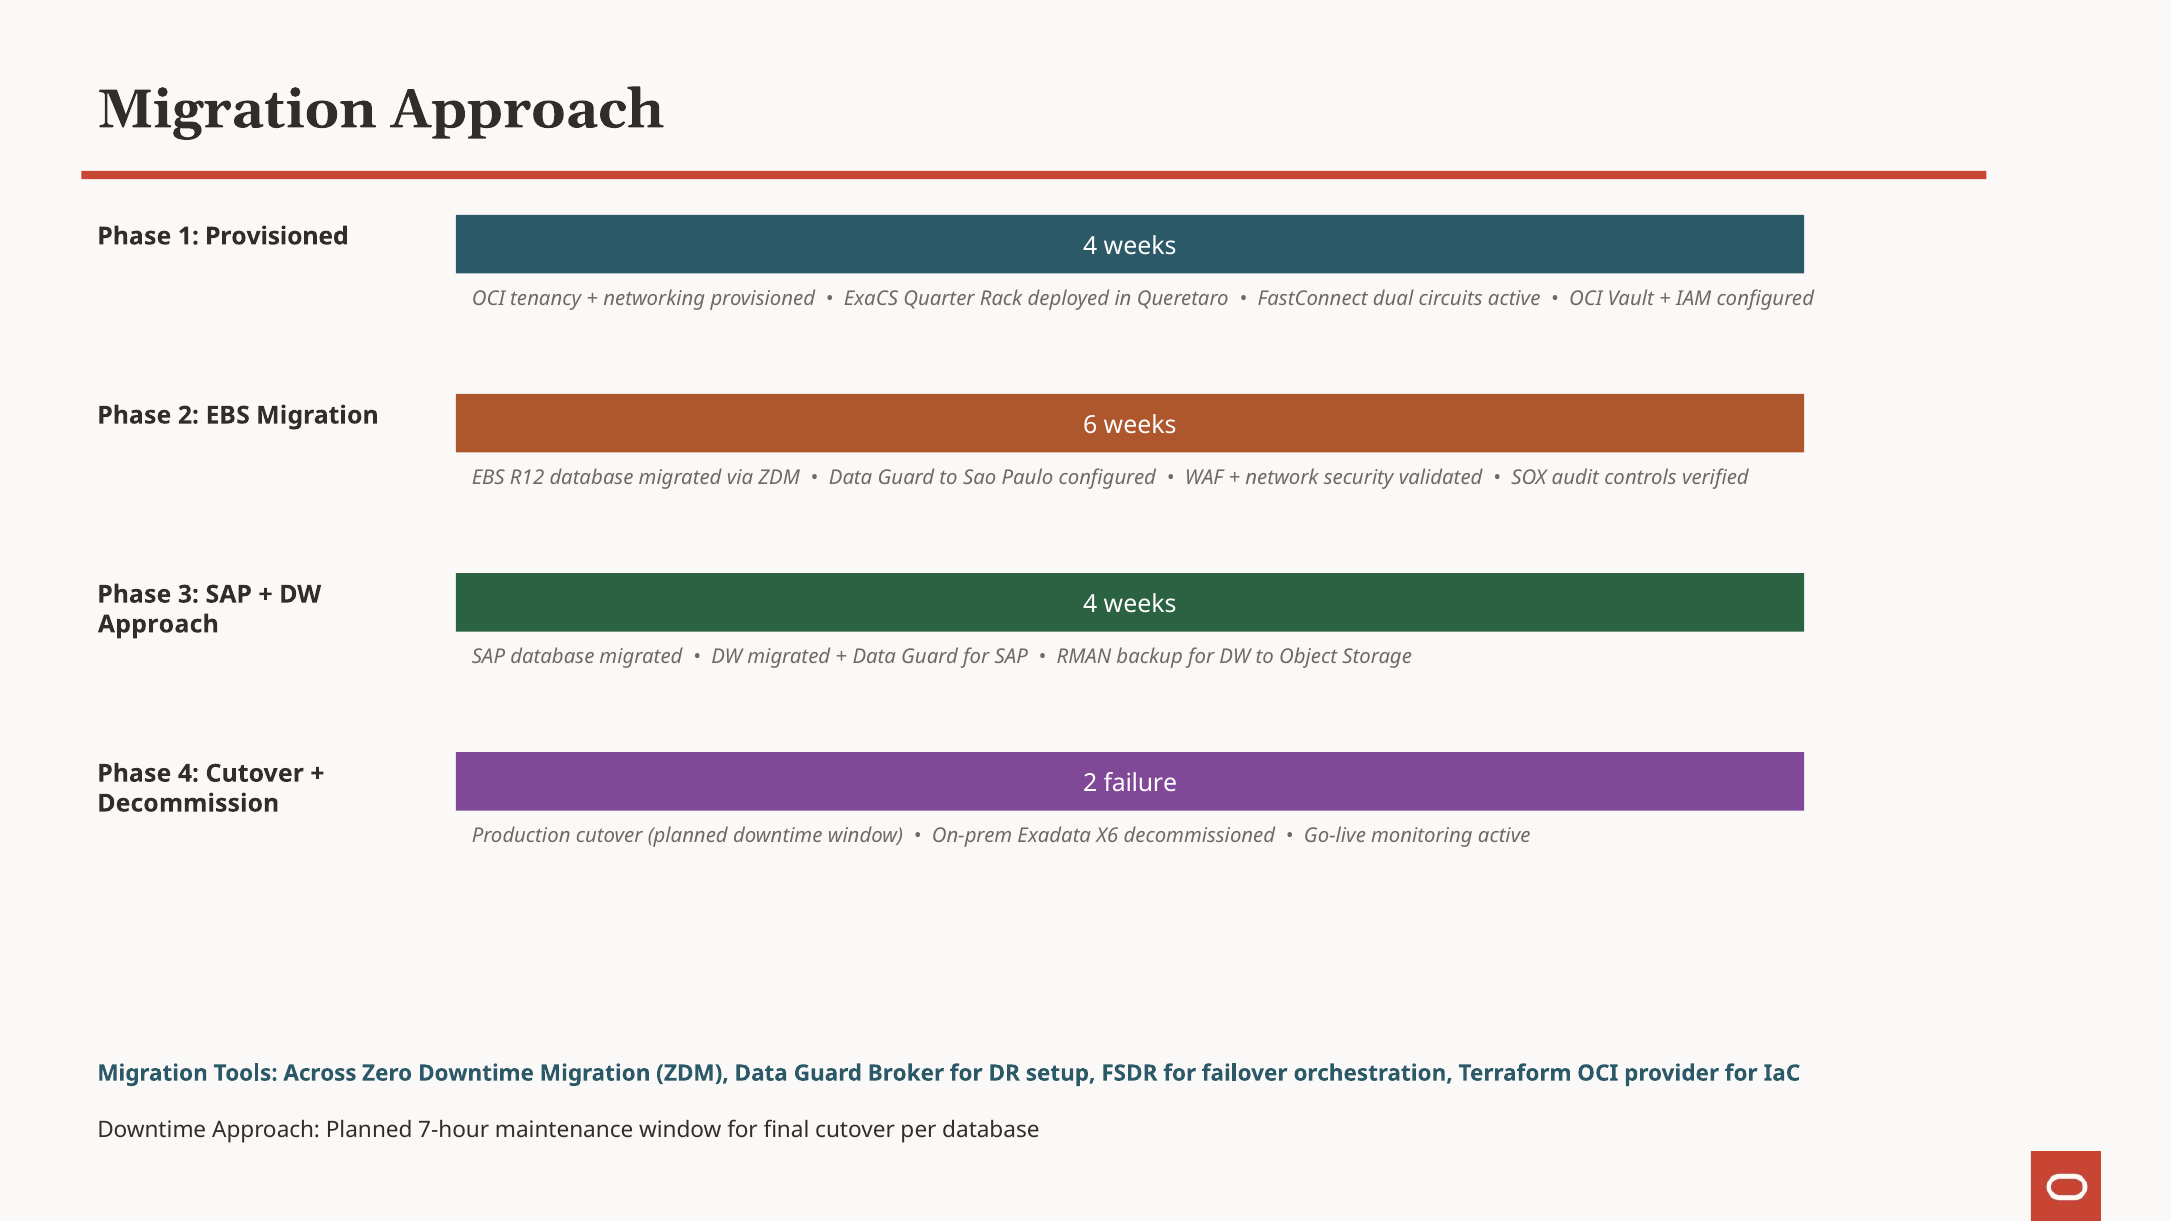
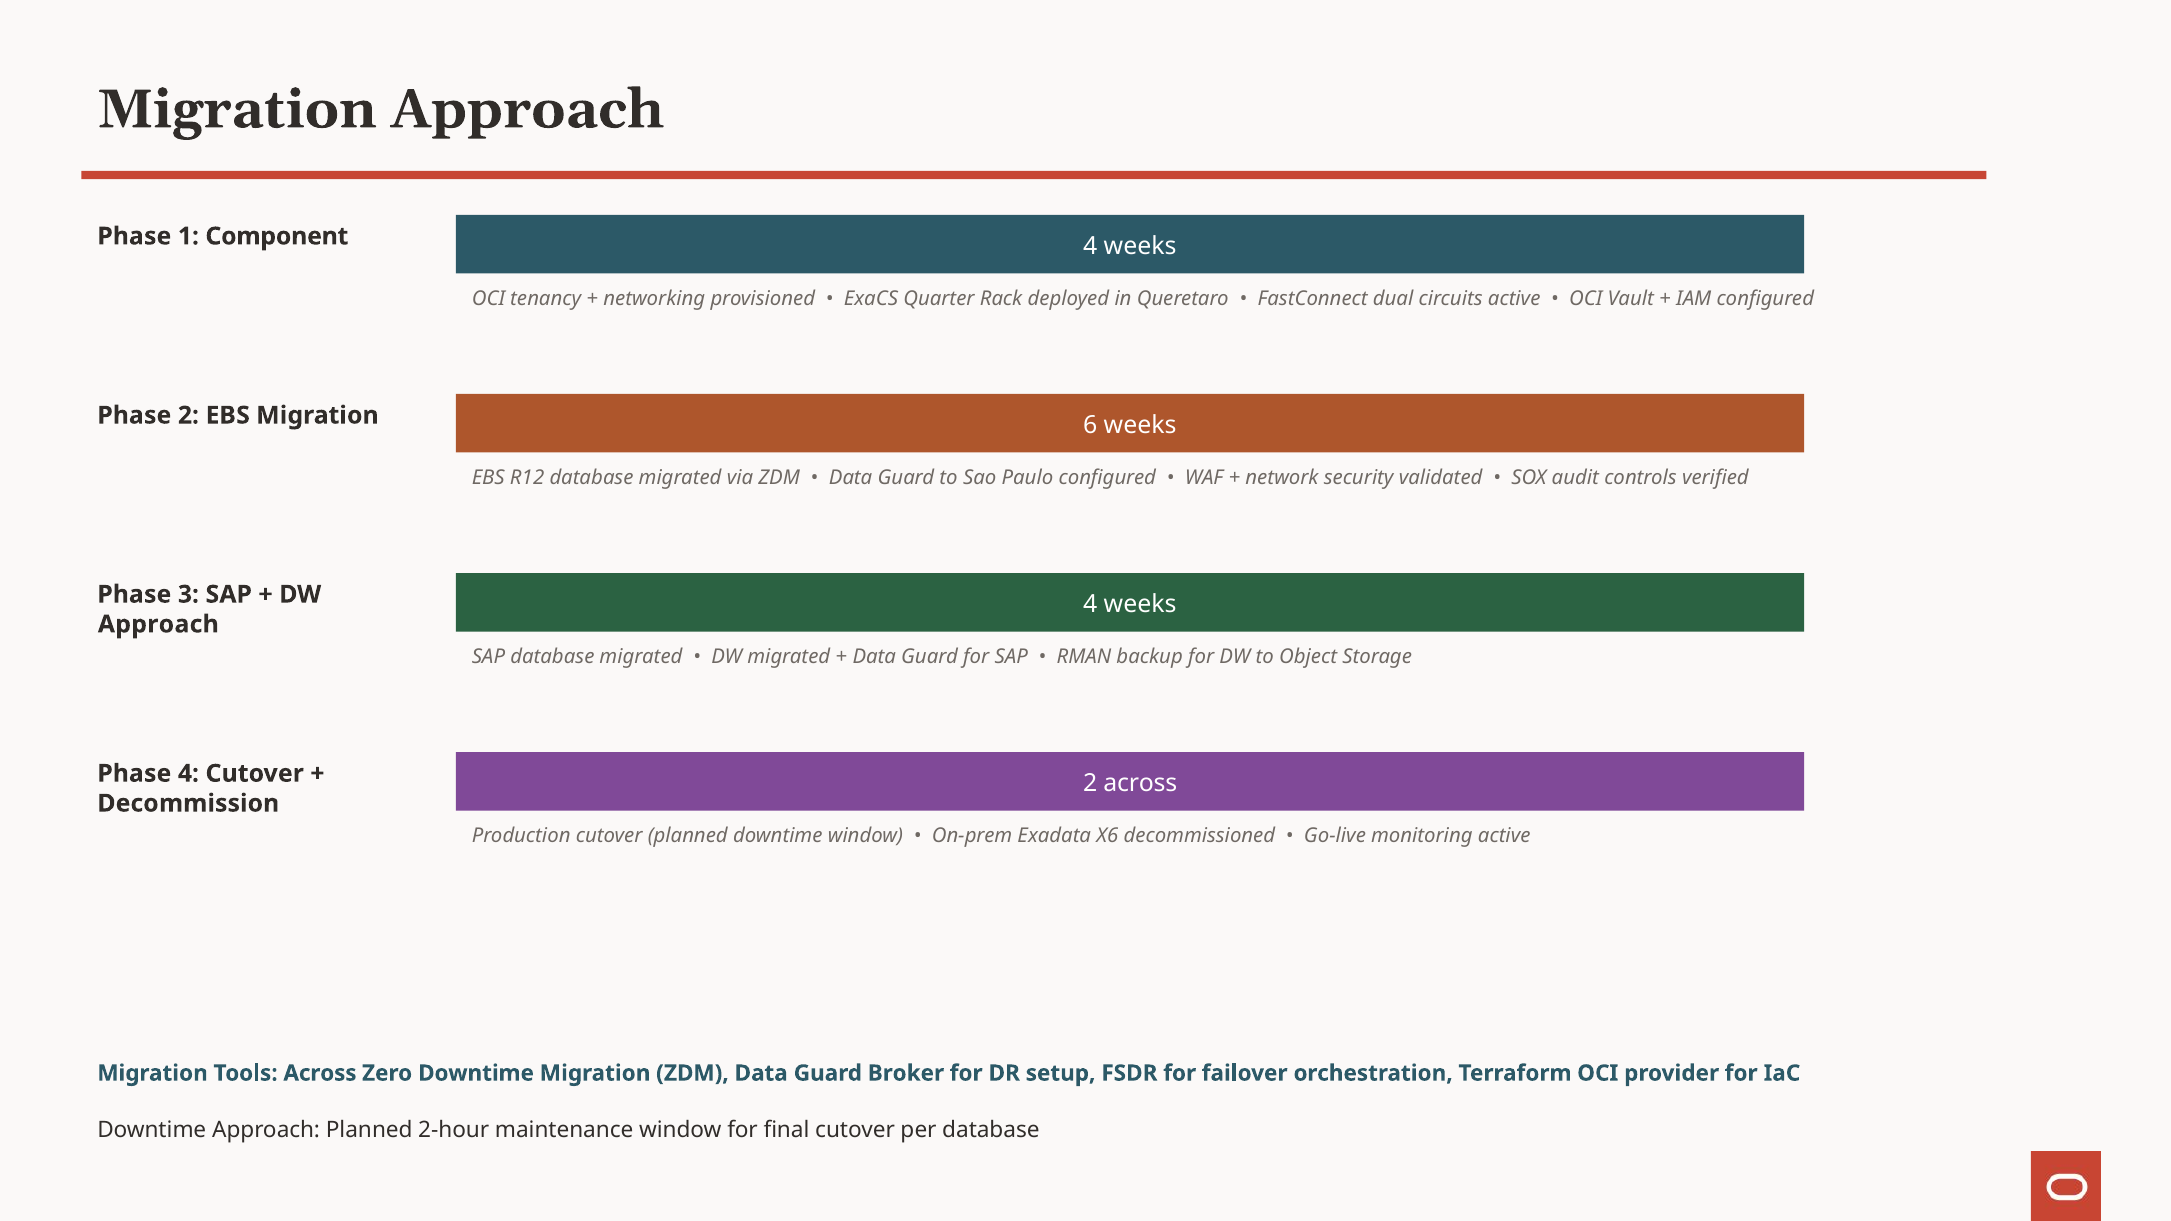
1 Provisioned: Provisioned -> Component (277, 236)
2 failure: failure -> across (1140, 783)
7-hour: 7-hour -> 2-hour (454, 1130)
